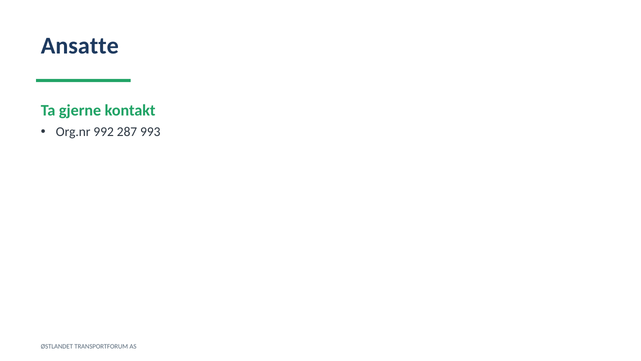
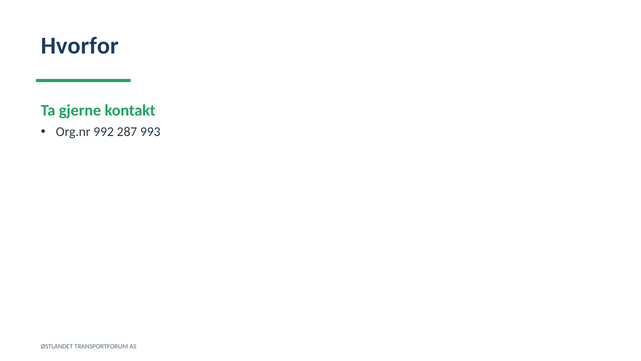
Ansatte: Ansatte -> Hvorfor (80, 46)
